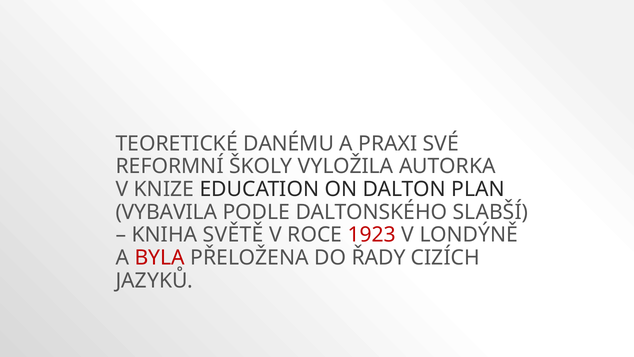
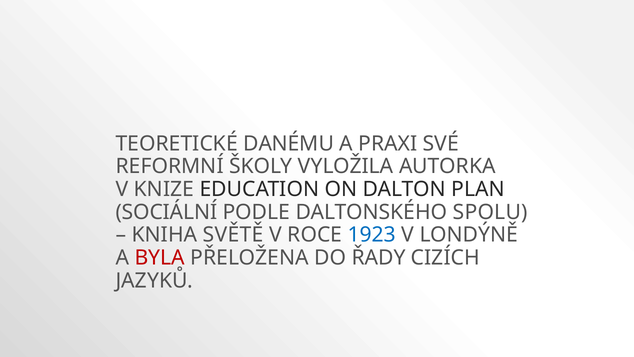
VYBAVILA: VYBAVILA -> SOCIÁLNÍ (166, 212)
SLABŠÍ: SLABŠÍ -> SPOLU (490, 212)
1923 colour: red -> blue (372, 235)
